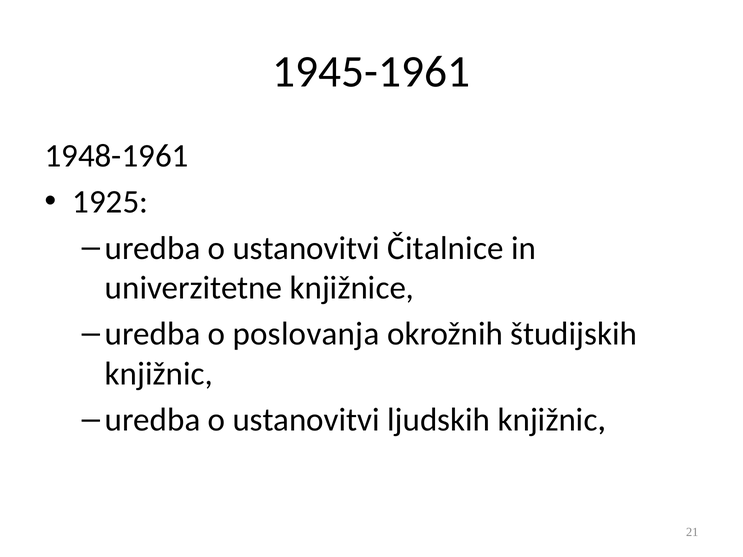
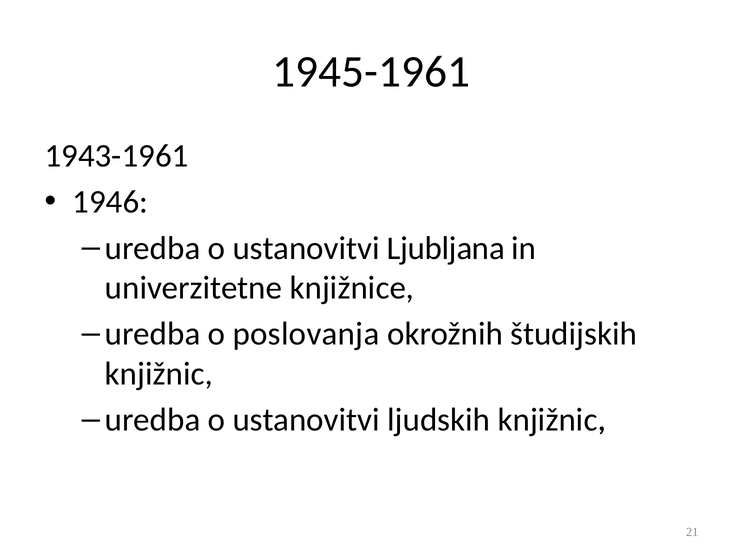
1948-1961: 1948-1961 -> 1943-1961 (117, 156)
1925: 1925 -> 1946 (110, 202)
Čitalnice: Čitalnice -> Ljubljana (446, 248)
